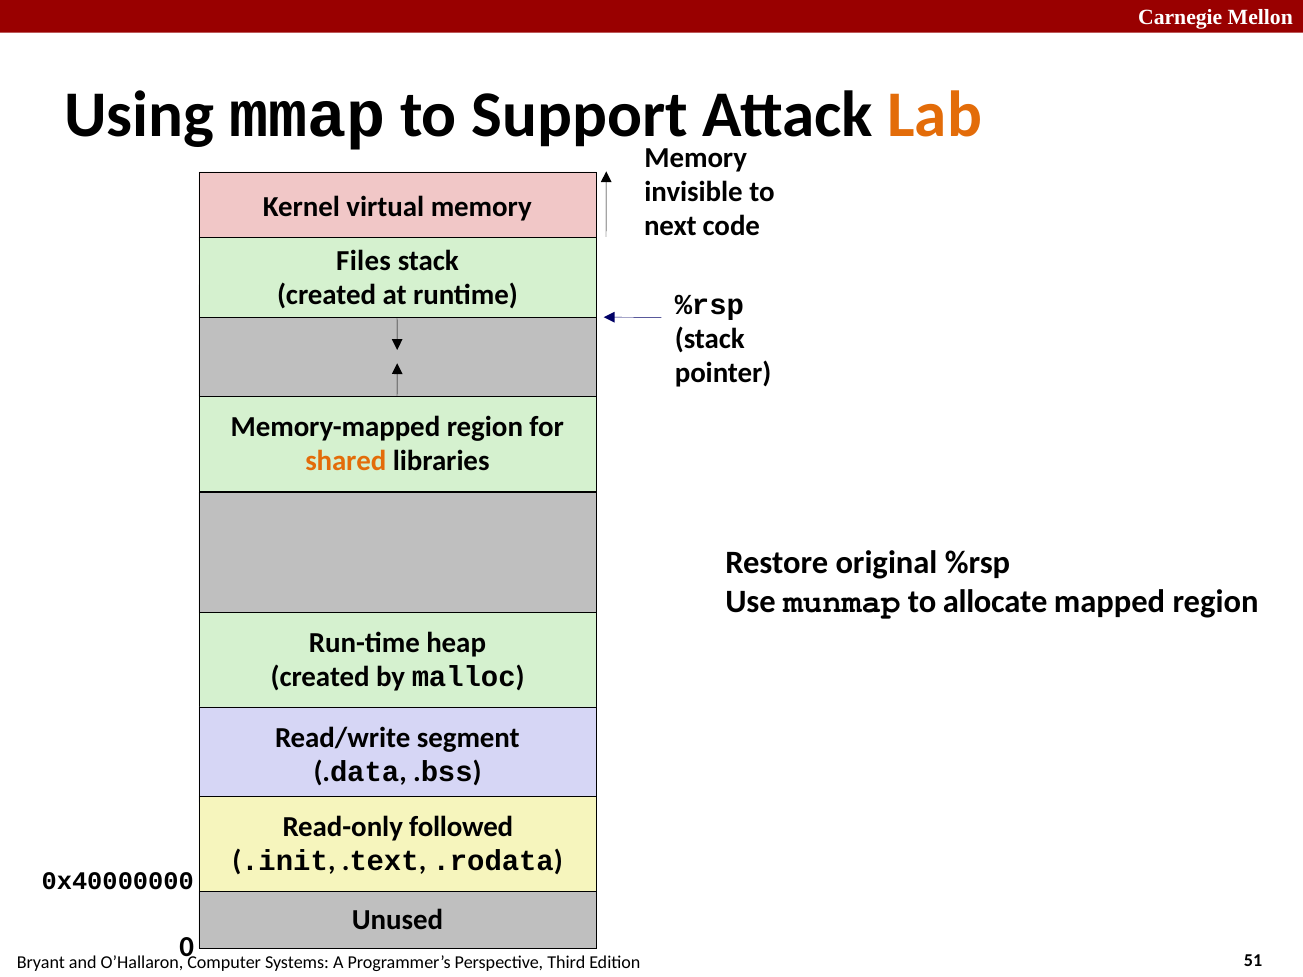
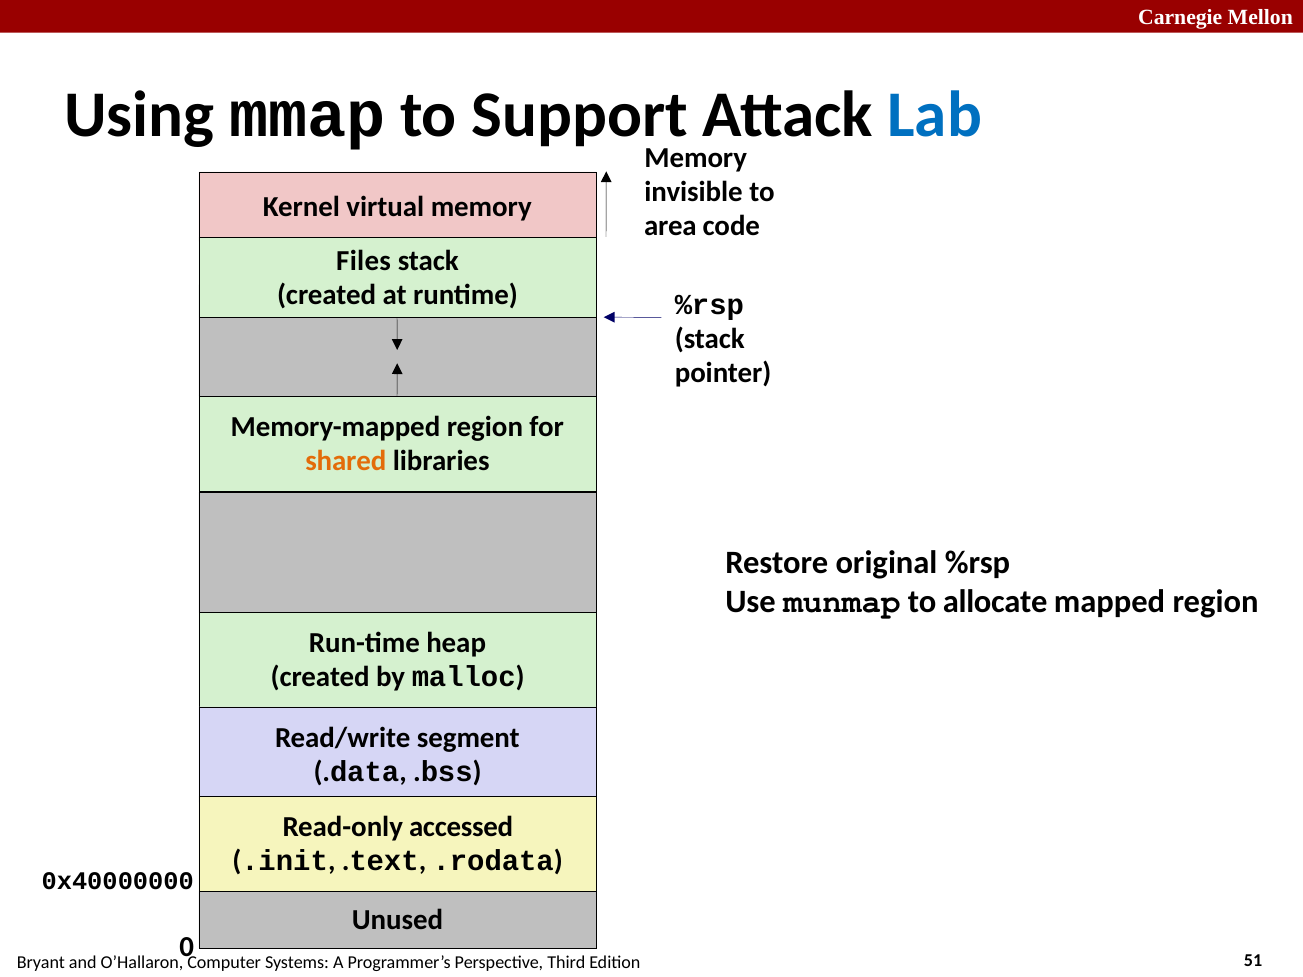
Lab colour: orange -> blue (935, 115)
next: next -> area (670, 226)
followed: followed -> accessed (461, 828)
